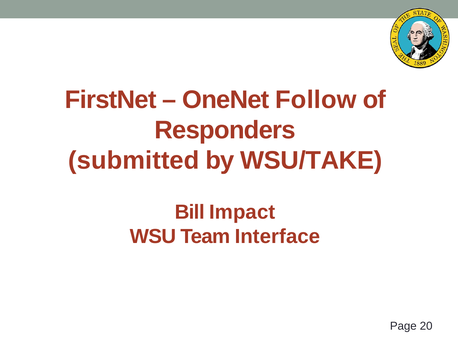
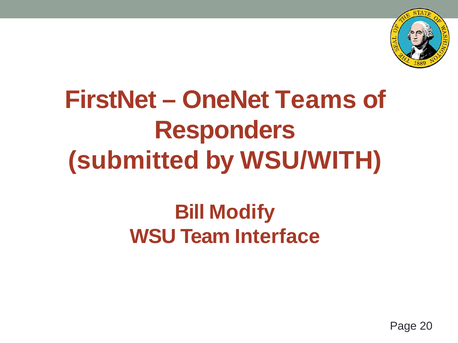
Follow: Follow -> Teams (316, 100)
WSU/TAKE: WSU/TAKE -> WSU/WITH (311, 161)
Impact: Impact -> Modify (242, 212)
